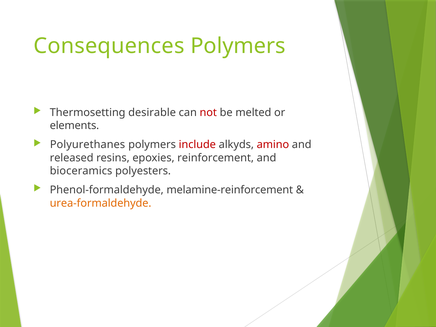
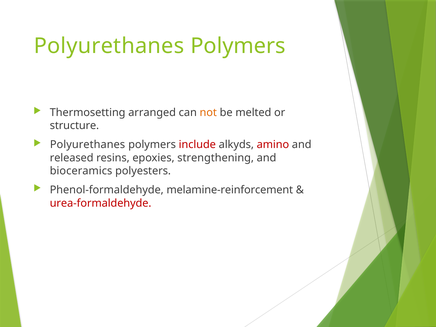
Consequences: Consequences -> Polyurethanes (109, 46)
desirable: desirable -> arranged (152, 113)
not colour: red -> orange (208, 113)
elements: elements -> structure (74, 126)
reinforcement: reinforcement -> strengthening (216, 158)
urea-formaldehyde colour: orange -> red (101, 203)
